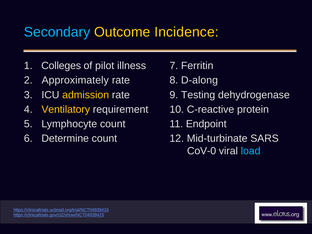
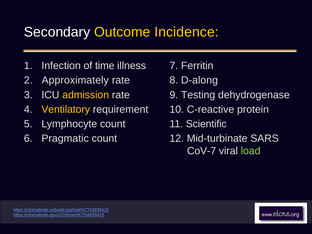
Secondary colour: light blue -> white (57, 32)
Colleges: Colleges -> Infection (61, 66)
pilot: pilot -> time (105, 66)
Endpoint: Endpoint -> Scientific (206, 124)
Determine: Determine -> Pragmatic (65, 139)
CoV-0: CoV-0 -> CoV-7 (202, 151)
load colour: light blue -> light green (251, 151)
